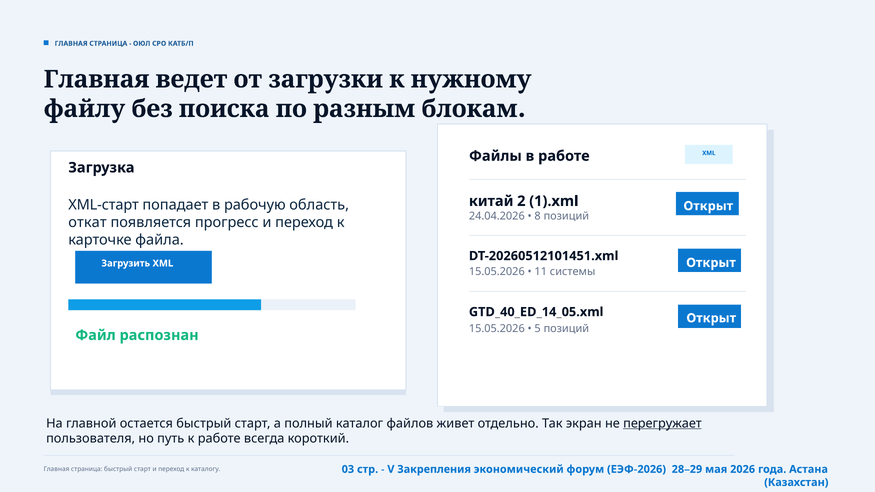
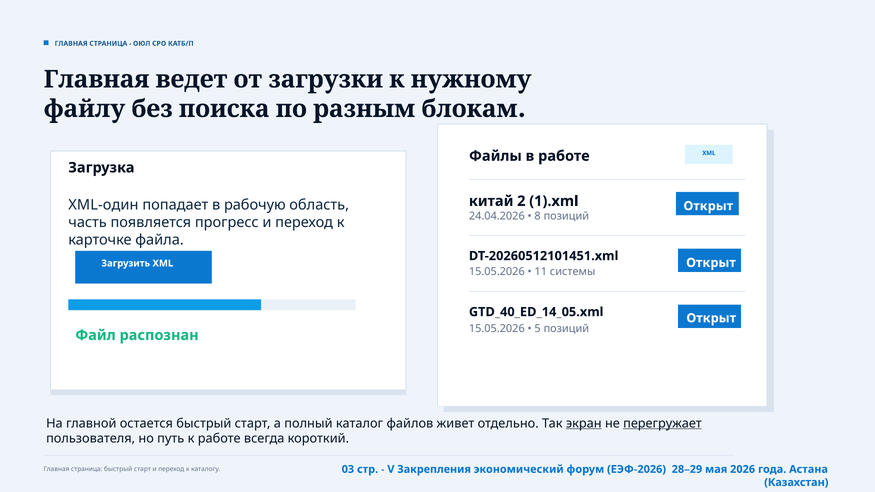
XML-старт: XML-старт -> XML-один (103, 205)
откат: откат -> часть (88, 223)
экран underline: none -> present (584, 423)
